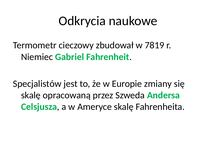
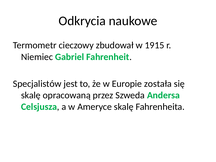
7819: 7819 -> 1915 (155, 45)
zmiany: zmiany -> została (158, 84)
